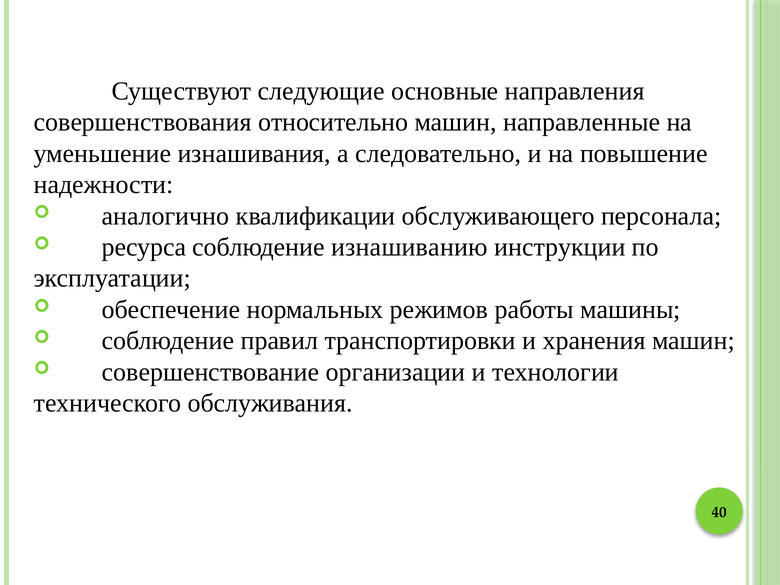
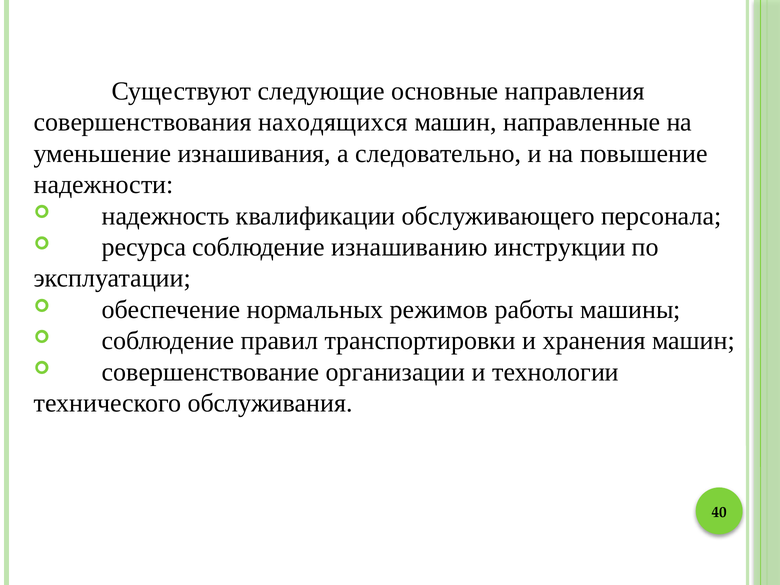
относительно: относительно -> находящихся (333, 122)
аналогично: аналогично -> надежность (166, 216)
